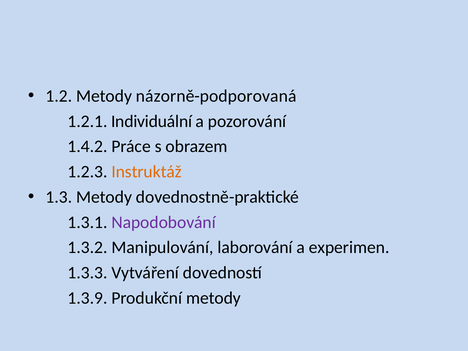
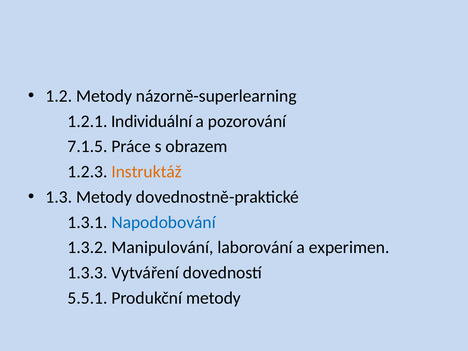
názorně-podporovaná: názorně-podporovaná -> názorně-superlearning (216, 96)
1.4.2: 1.4.2 -> 7.1.5 (87, 146)
Napodobování colour: purple -> blue (164, 222)
1.3.9: 1.3.9 -> 5.5.1 (87, 298)
